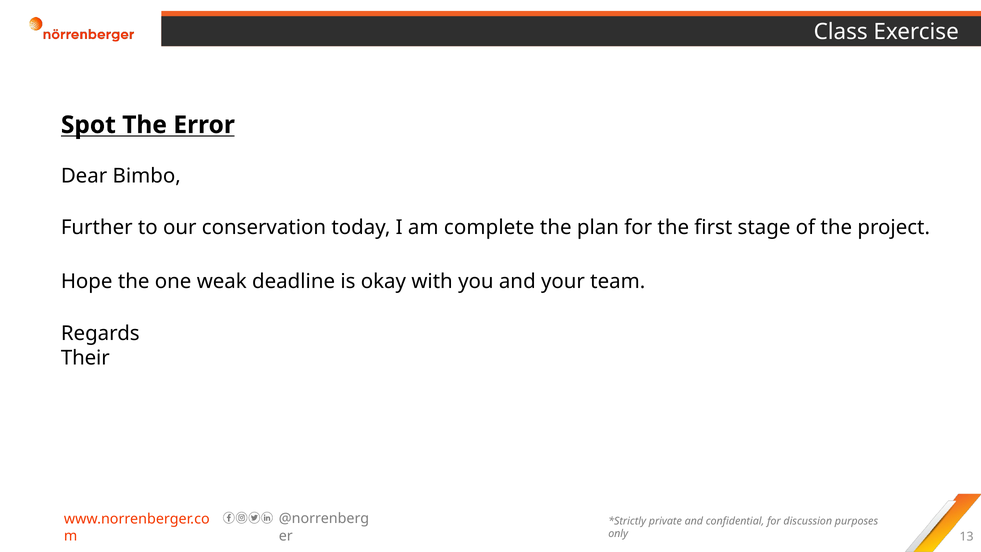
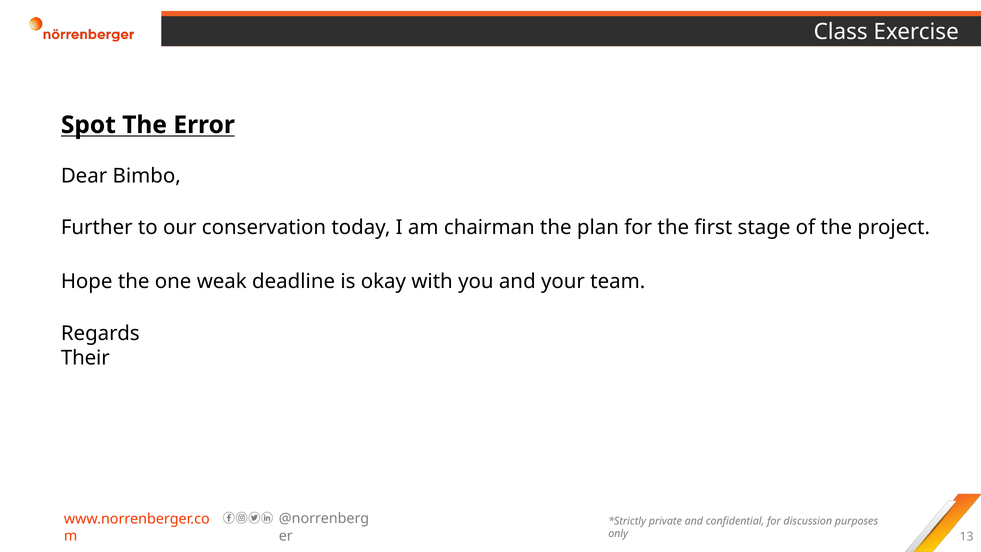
complete: complete -> chairman (489, 228)
